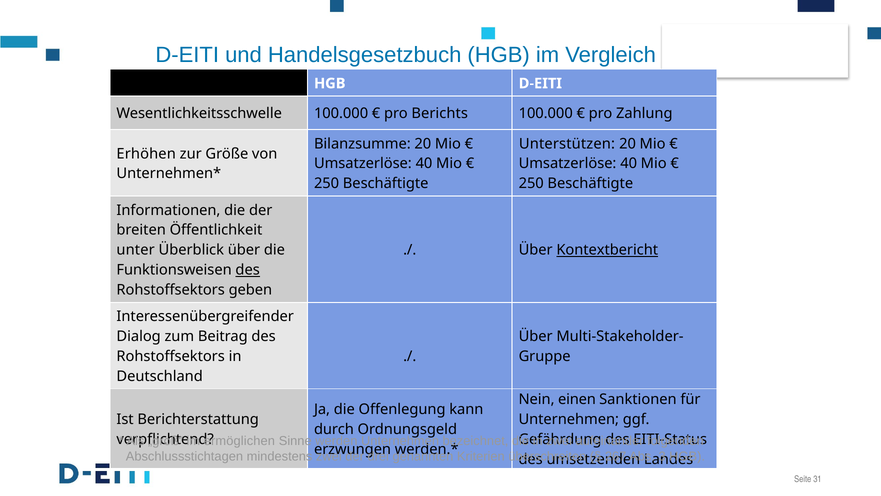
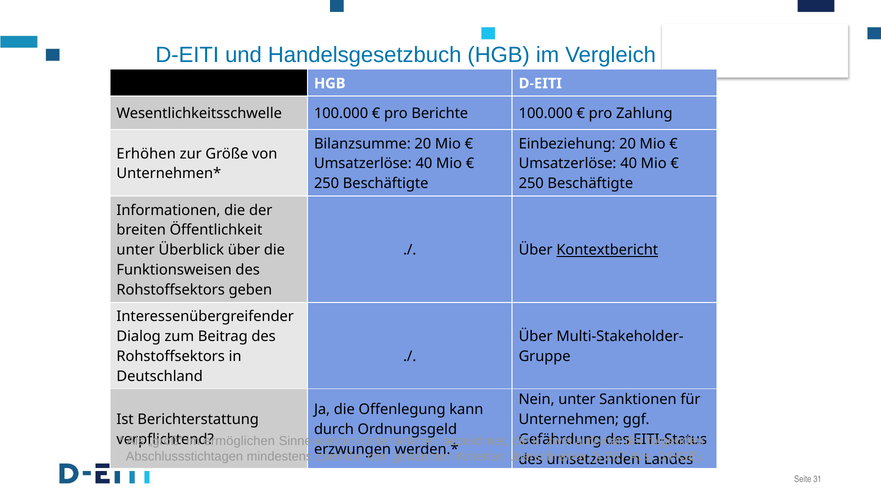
Berichts: Berichts -> Berichte (440, 113)
Unterstützen: Unterstützen -> Einbeziehung (567, 144)
des underline: present -> none (248, 270)
Nein einen: einen -> unter (577, 399)
